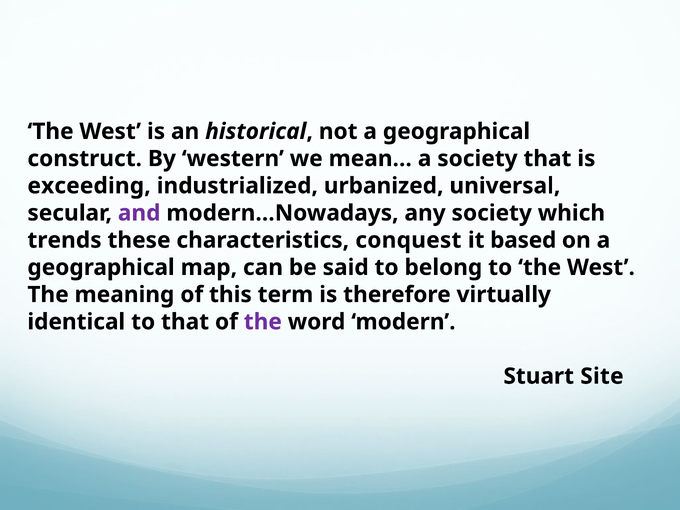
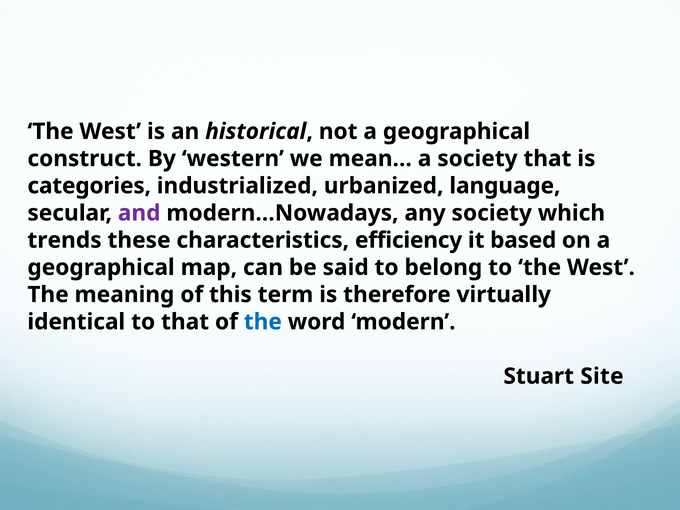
exceeding: exceeding -> categories (89, 186)
universal: universal -> language (505, 186)
conquest: conquest -> efficiency (409, 240)
the colour: purple -> blue (263, 322)
